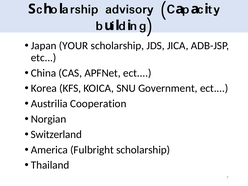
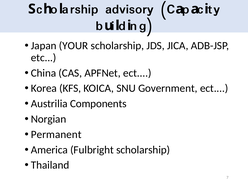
Cooperation: Cooperation -> Components (98, 104)
Switzerland: Switzerland -> Permanent (56, 134)
